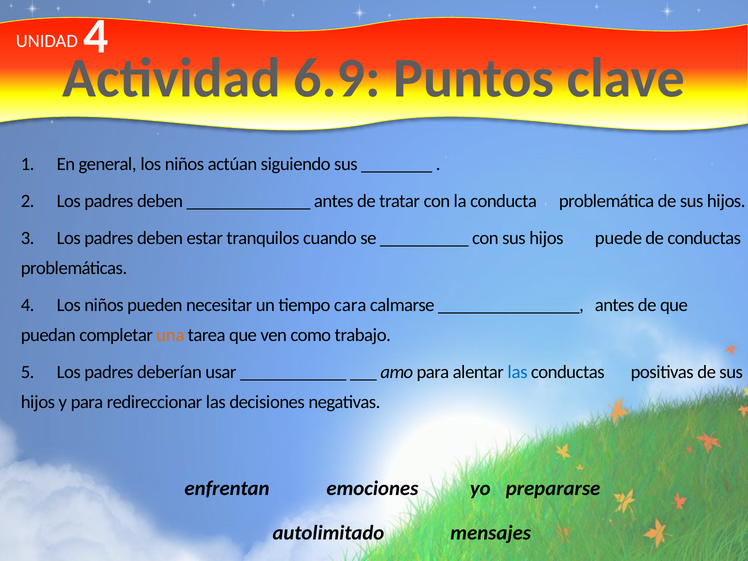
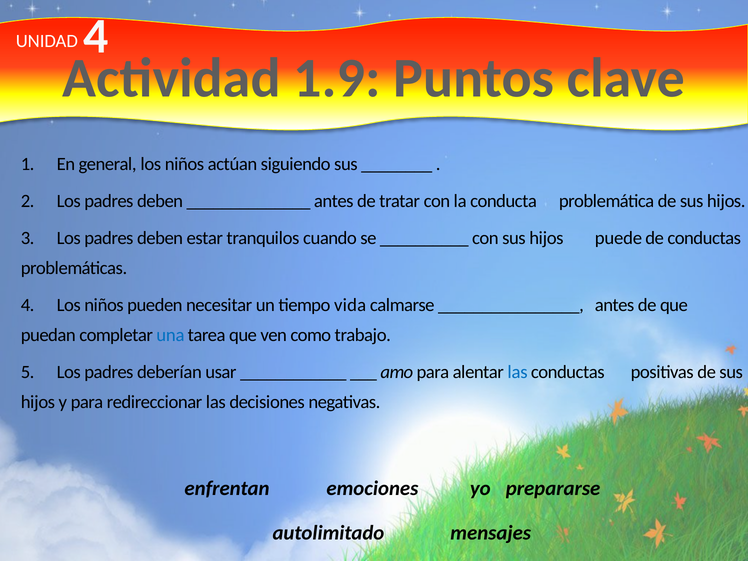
6.9: 6.9 -> 1.9 (337, 78)
cara: cara -> vida (350, 305)
una colour: orange -> blue (170, 335)
